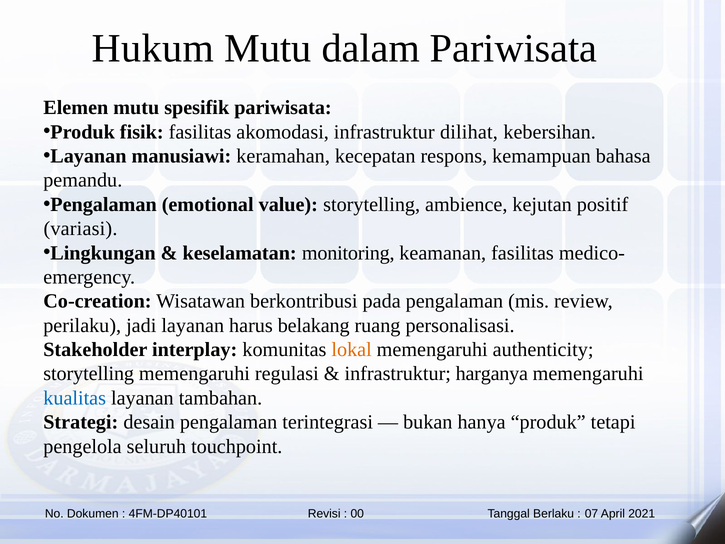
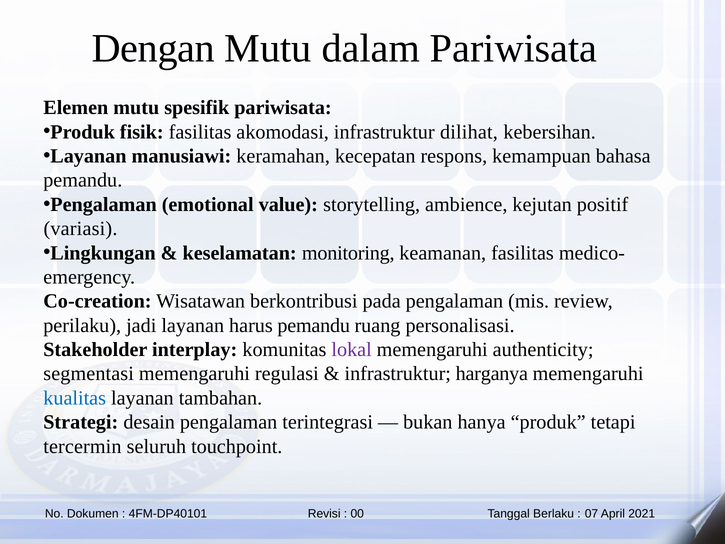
Hukum: Hukum -> Dengan (153, 49)
harus belakang: belakang -> pemandu (314, 325)
lokal colour: orange -> purple (352, 349)
storytelling: storytelling -> segmentasi (89, 374)
pengelola: pengelola -> tercermin (82, 446)
